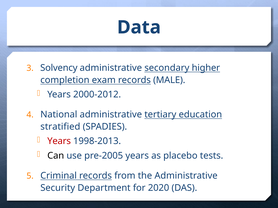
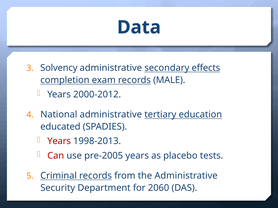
higher: higher -> effects (206, 68)
stratified: stratified -> educated (60, 127)
Can colour: black -> red (56, 156)
2020: 2020 -> 2060 (159, 188)
